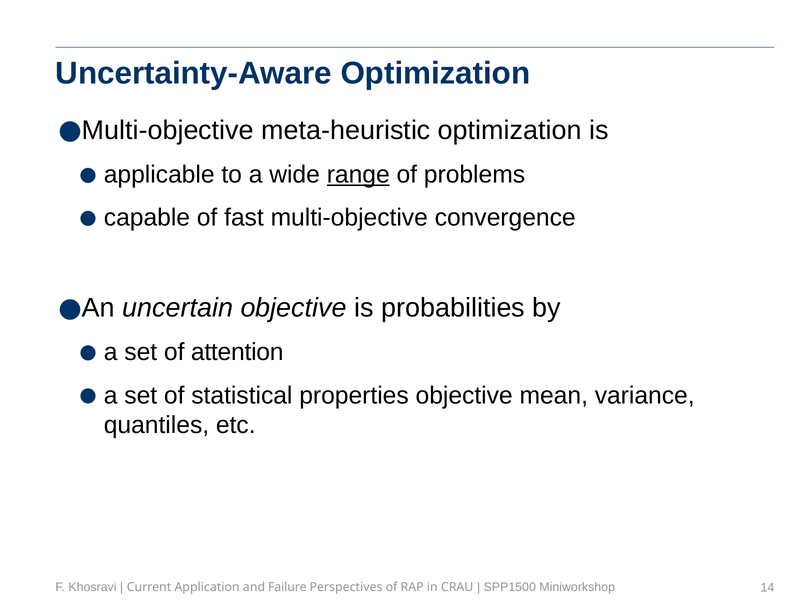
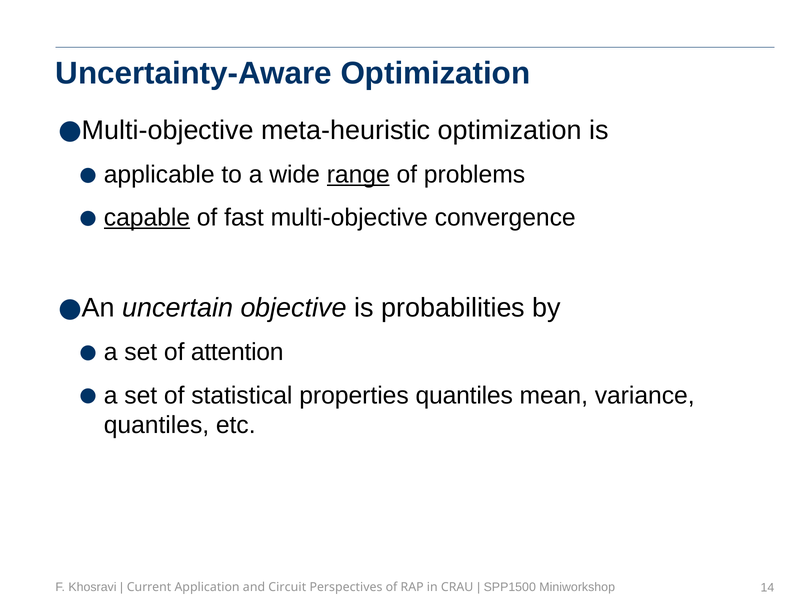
capable underline: none -> present (147, 218)
properties objective: objective -> quantiles (464, 395)
Failure: Failure -> Circuit (287, 587)
